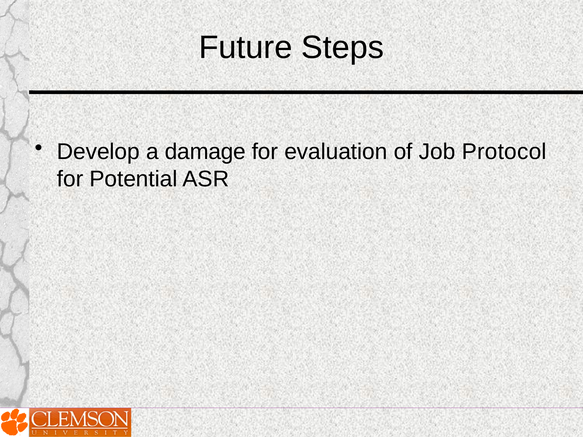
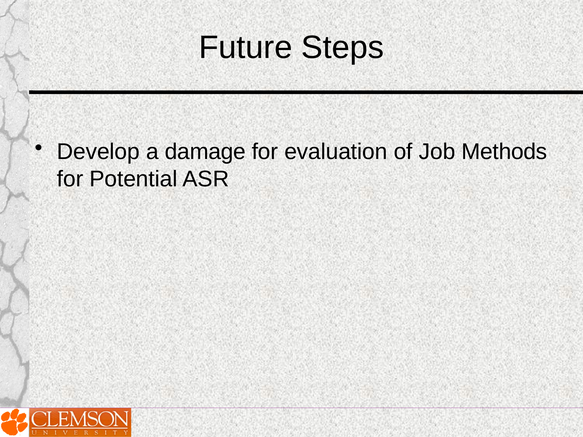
Protocol: Protocol -> Methods (504, 152)
